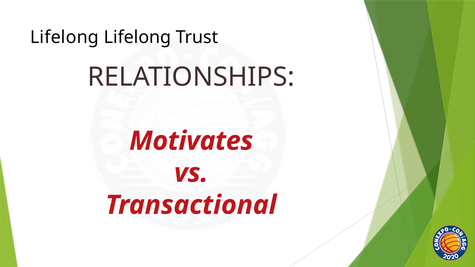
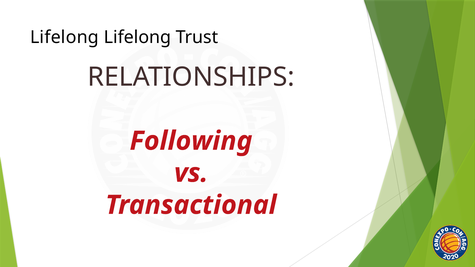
Motivates: Motivates -> Following (191, 141)
